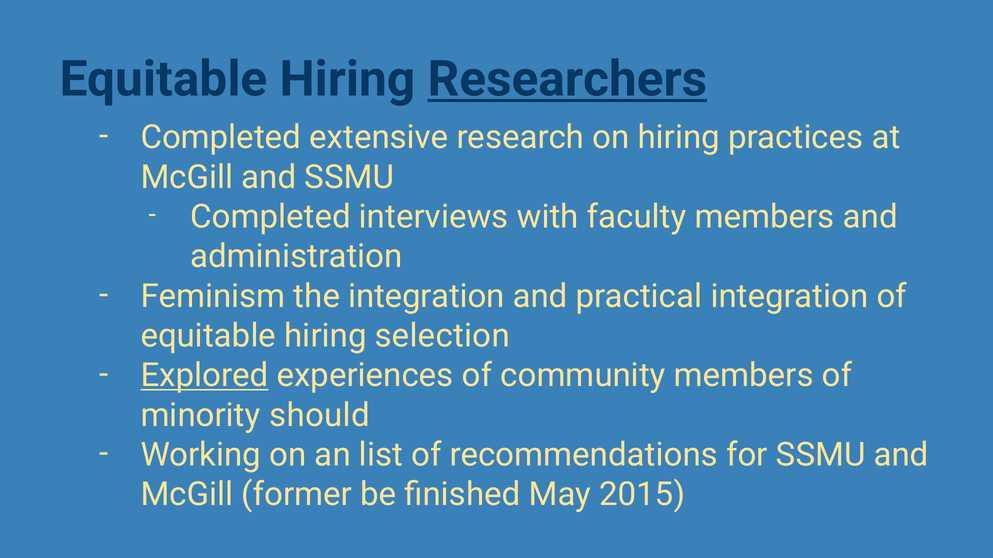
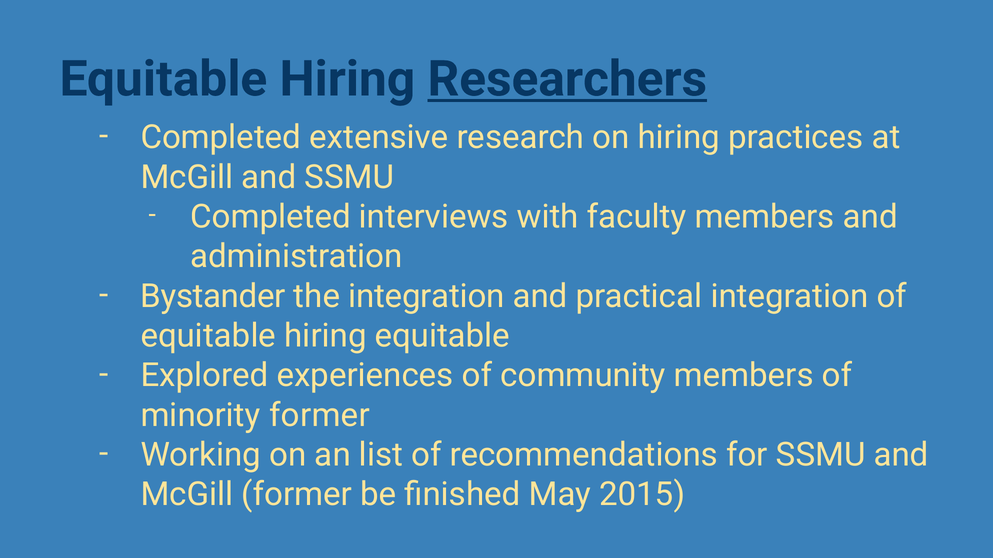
Feminism: Feminism -> Bystander (213, 296)
hiring selection: selection -> equitable (442, 336)
Explored underline: present -> none (204, 376)
minority should: should -> former (320, 416)
